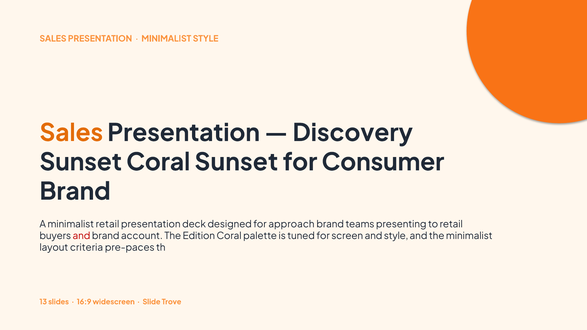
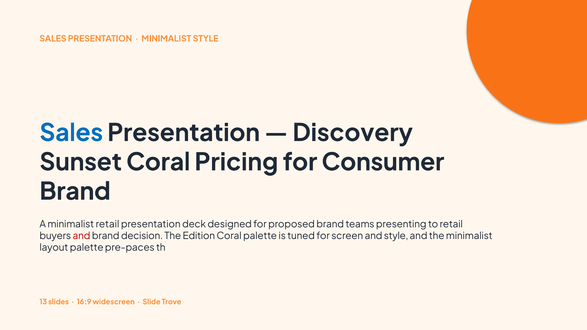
Sales colour: orange -> blue (71, 133)
Coral Sunset: Sunset -> Pricing (236, 162)
approach: approach -> proposed (292, 224)
account: account -> decision (142, 236)
layout criteria: criteria -> palette (87, 248)
